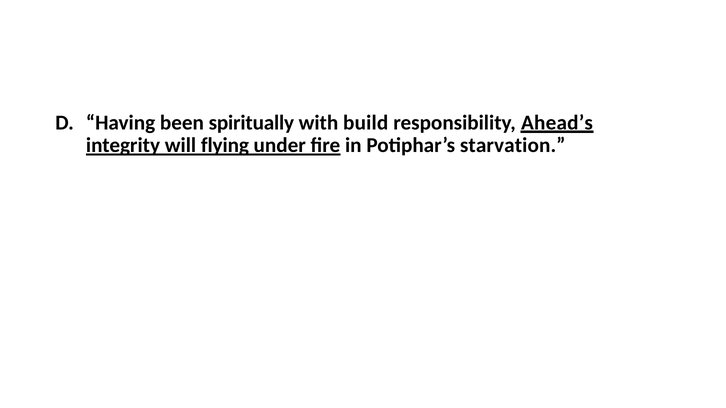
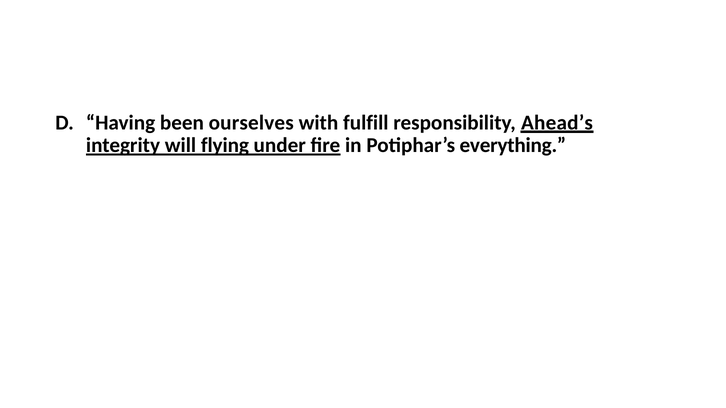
spiritually: spiritually -> ourselves (251, 123)
build: build -> fulfill (366, 123)
starvation: starvation -> everything (513, 146)
